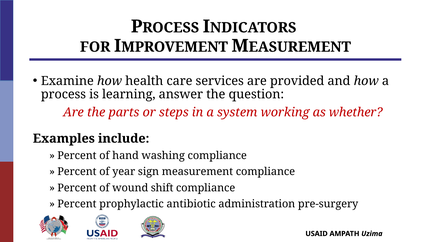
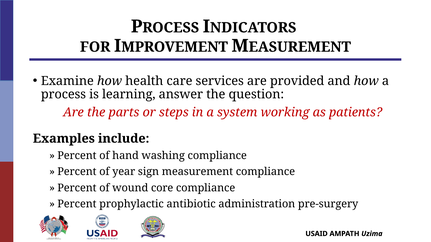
whether: whether -> patients (356, 113)
shift: shift -> core (162, 188)
